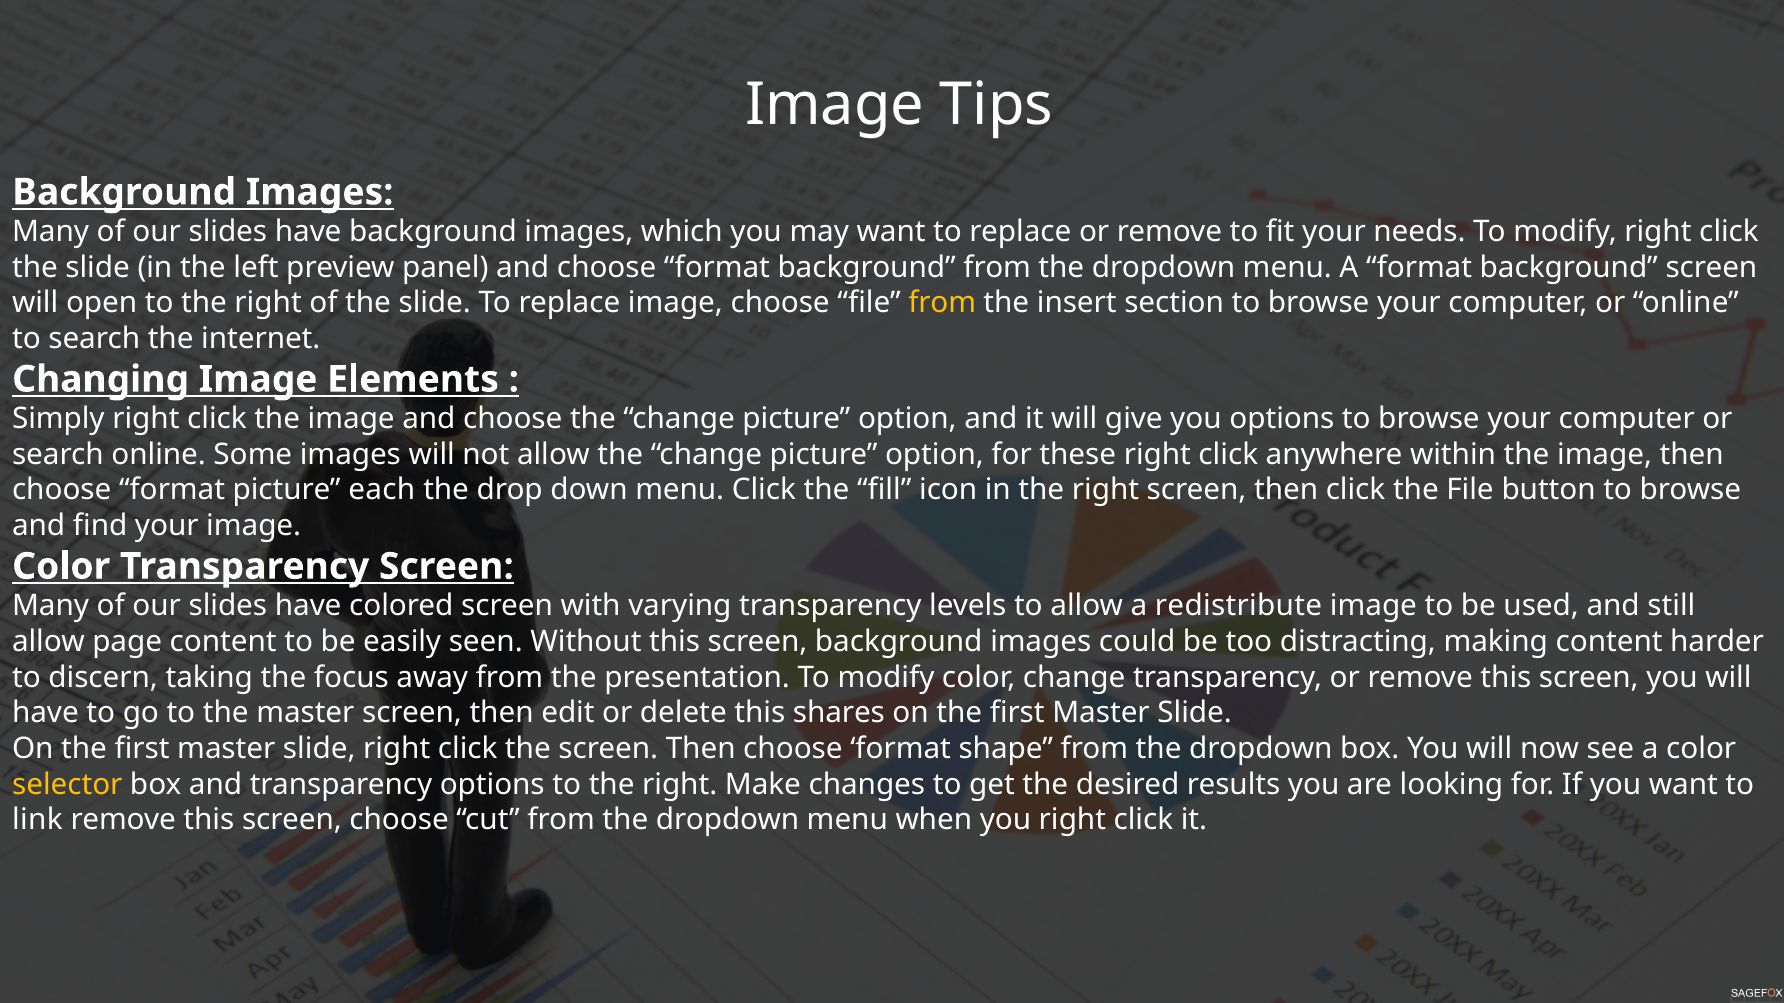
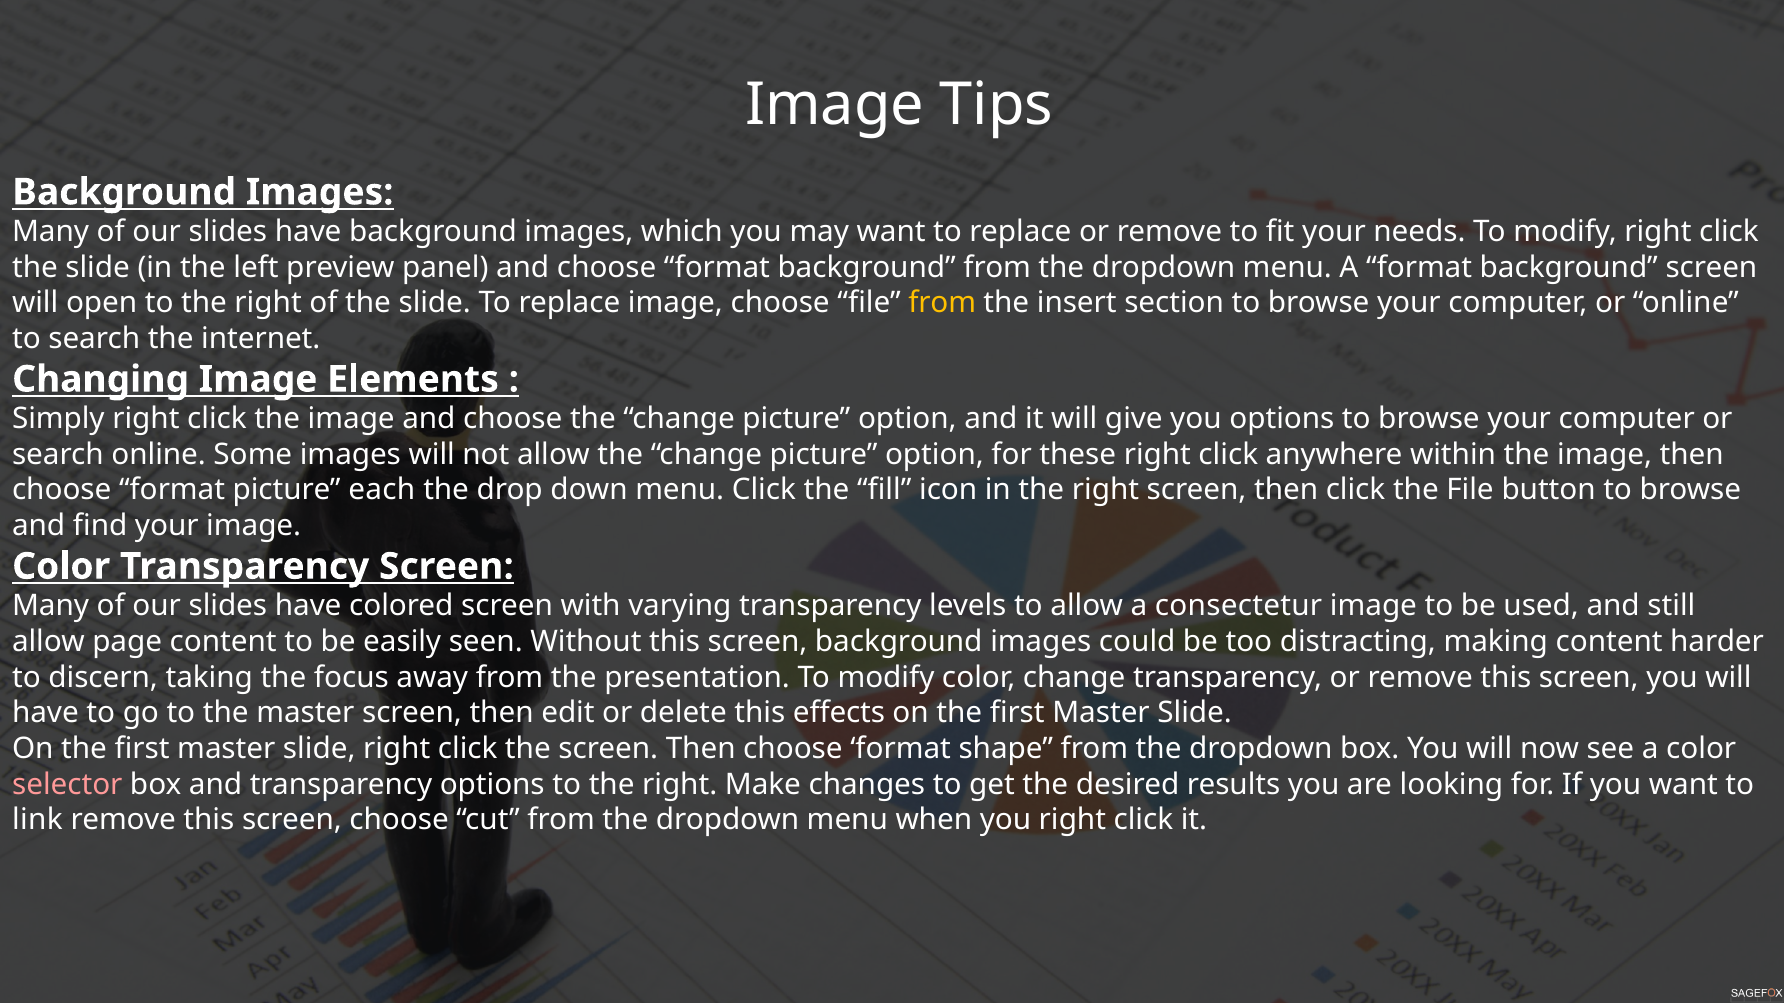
redistribute: redistribute -> consectetur (1239, 606)
shares: shares -> effects (839, 713)
selector colour: yellow -> pink (67, 785)
